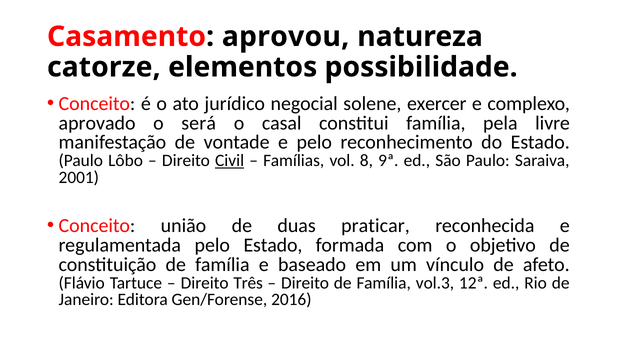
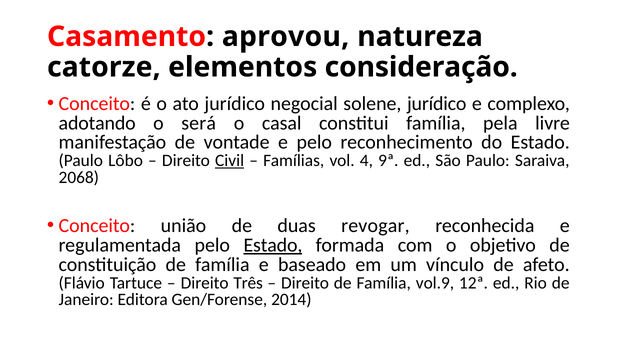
possibilidade: possibilidade -> consideração (421, 67)
solene exercer: exercer -> jurídico (437, 104)
aprovado: aprovado -> adotando (97, 123)
8: 8 -> 4 (366, 161)
2001: 2001 -> 2068 (79, 178)
praticar: praticar -> revogar (375, 226)
Estado underline: none -> present (273, 245)
vol.3: vol.3 -> vol.9 (435, 283)
2016: 2016 -> 2014 (291, 300)
